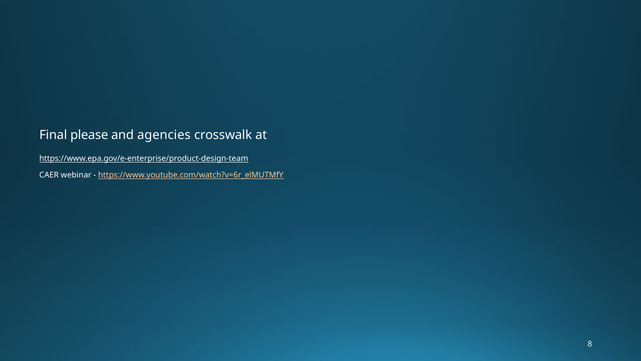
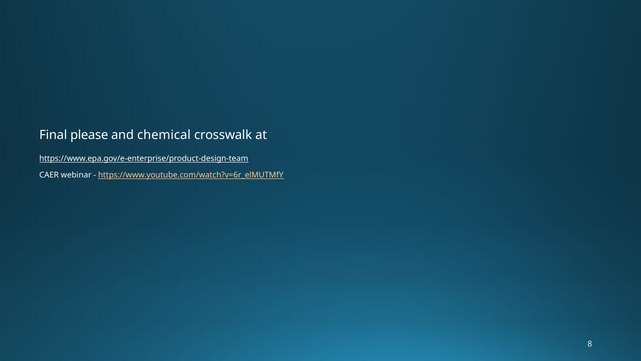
agencies: agencies -> chemical (164, 135)
